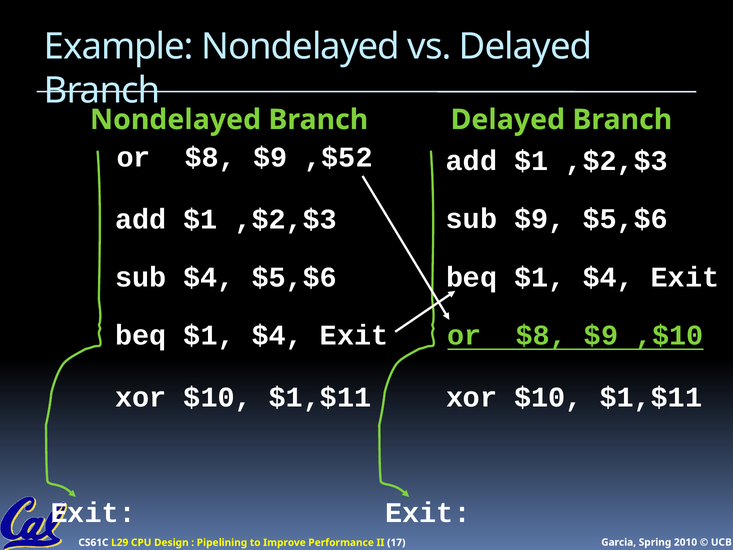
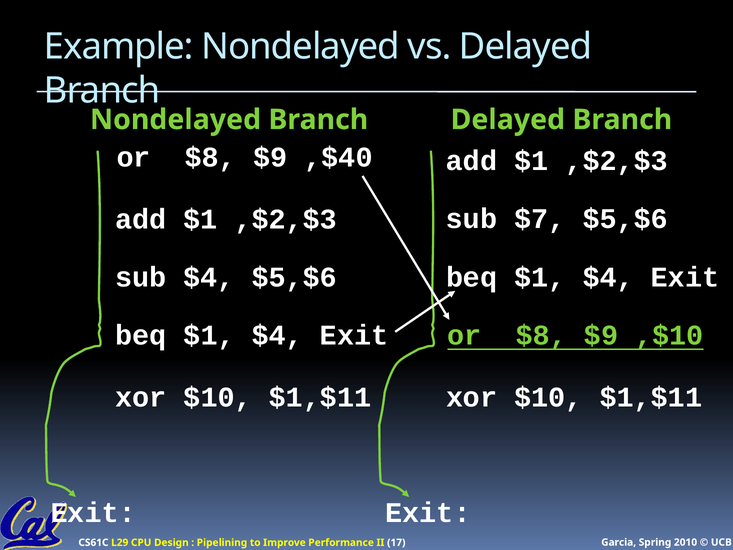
,$52: ,$52 -> ,$40 (338, 157)
sub $9: $9 -> $7 (540, 219)
